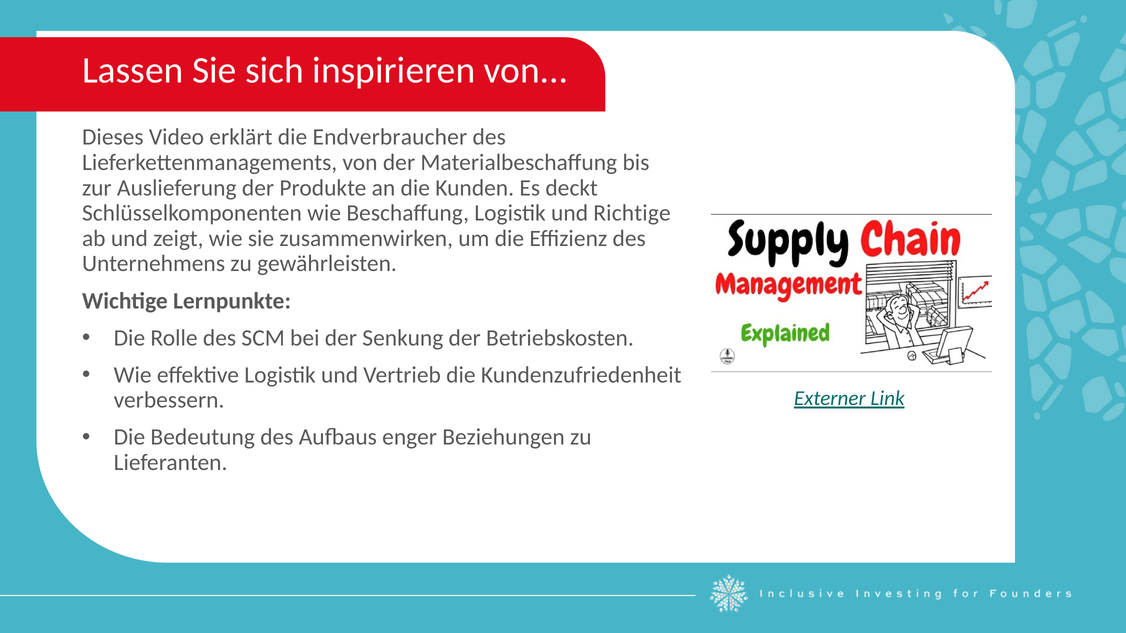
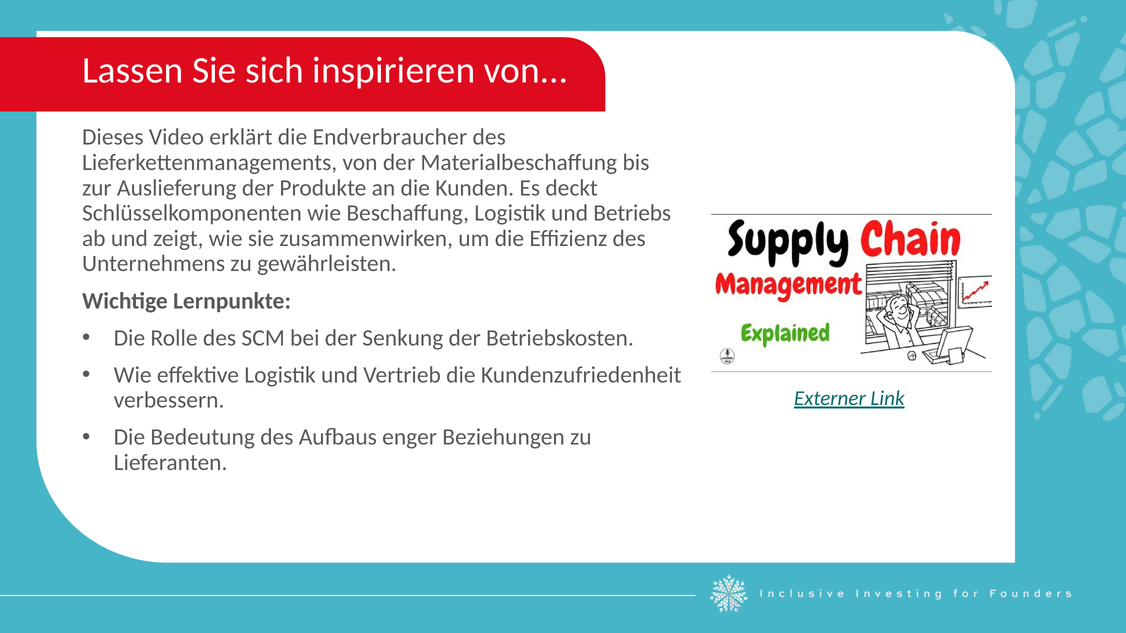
Richtige: Richtige -> Betriebs (632, 213)
